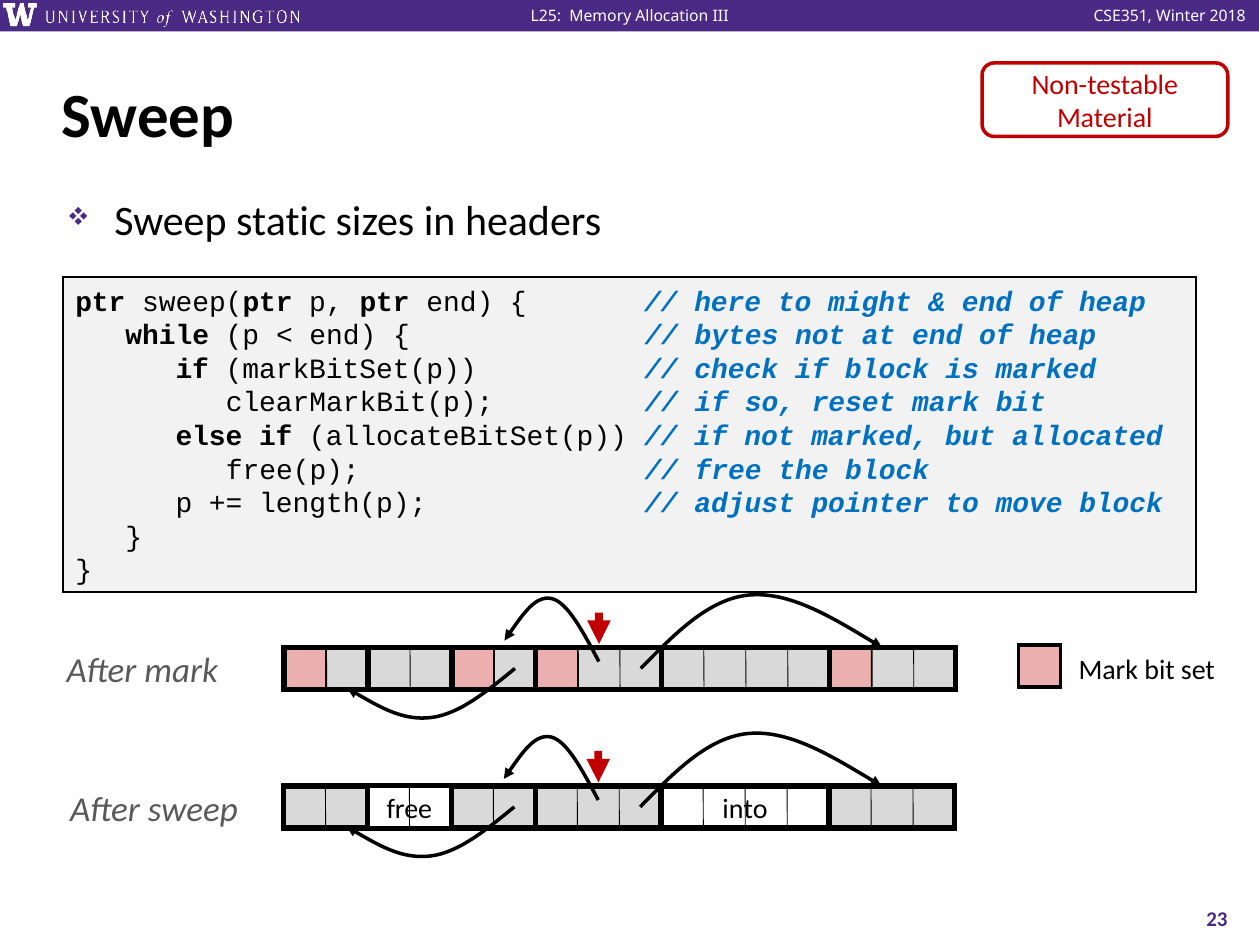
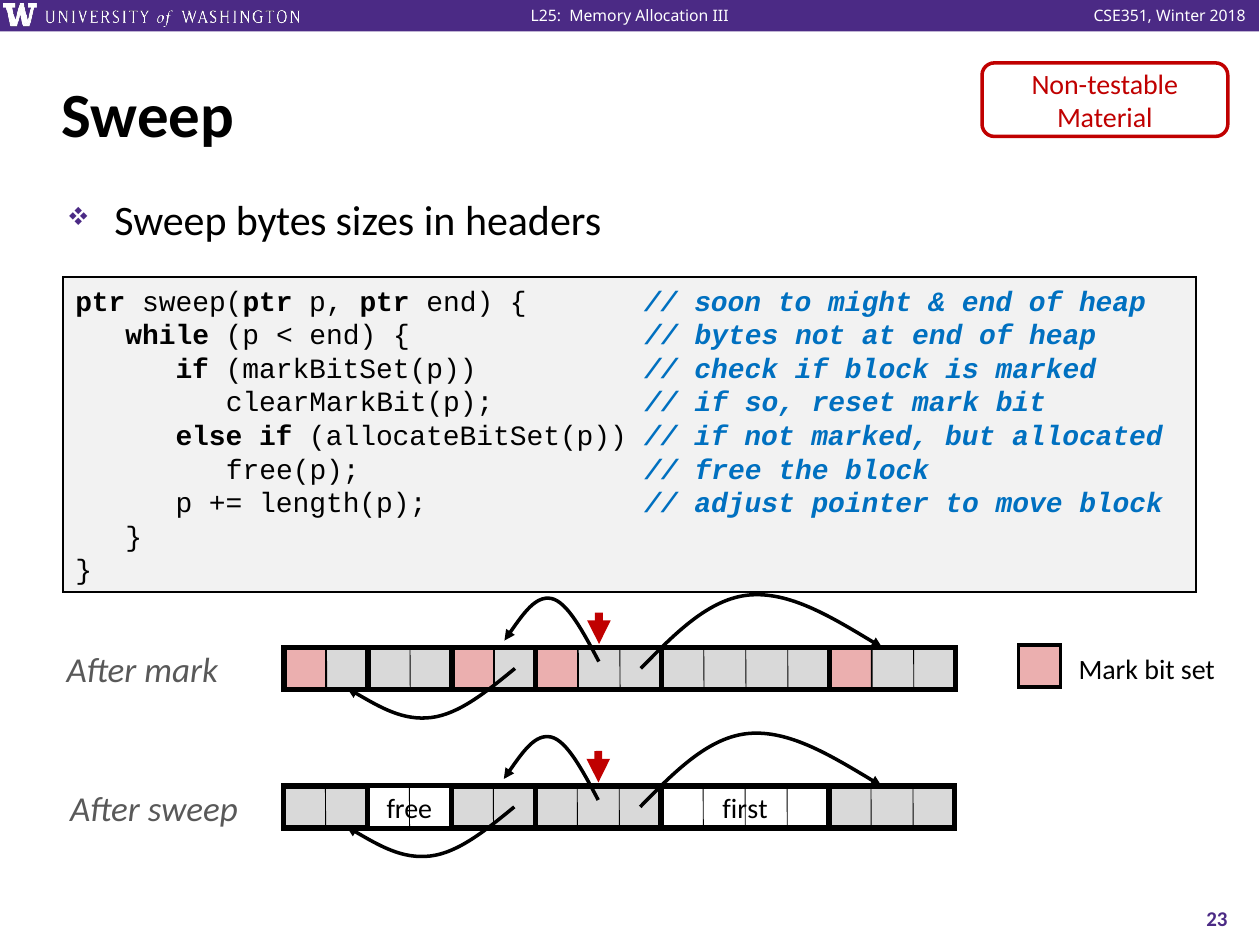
Sweep static: static -> bytes (281, 222)
here: here -> soon (728, 302)
into: into -> first (745, 810)
